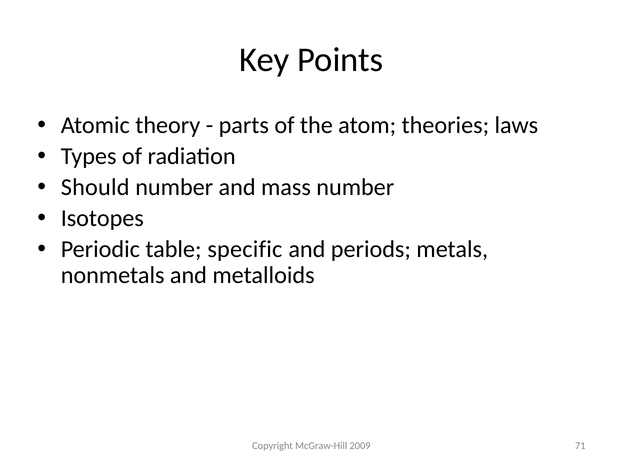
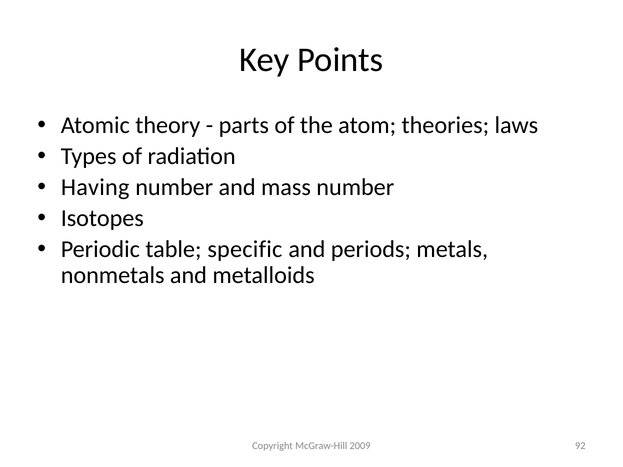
Should: Should -> Having (95, 187)
71: 71 -> 92 (580, 446)
